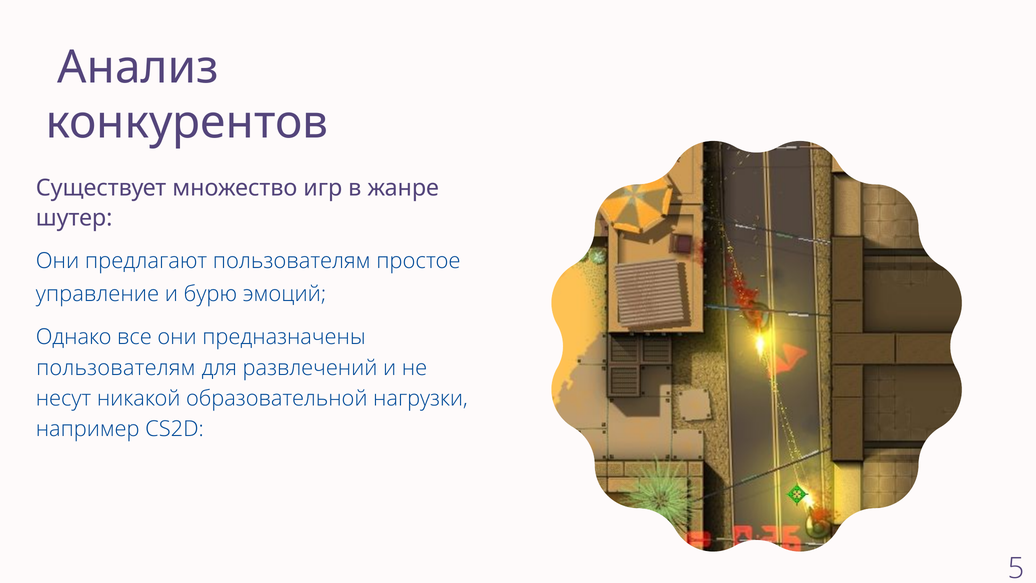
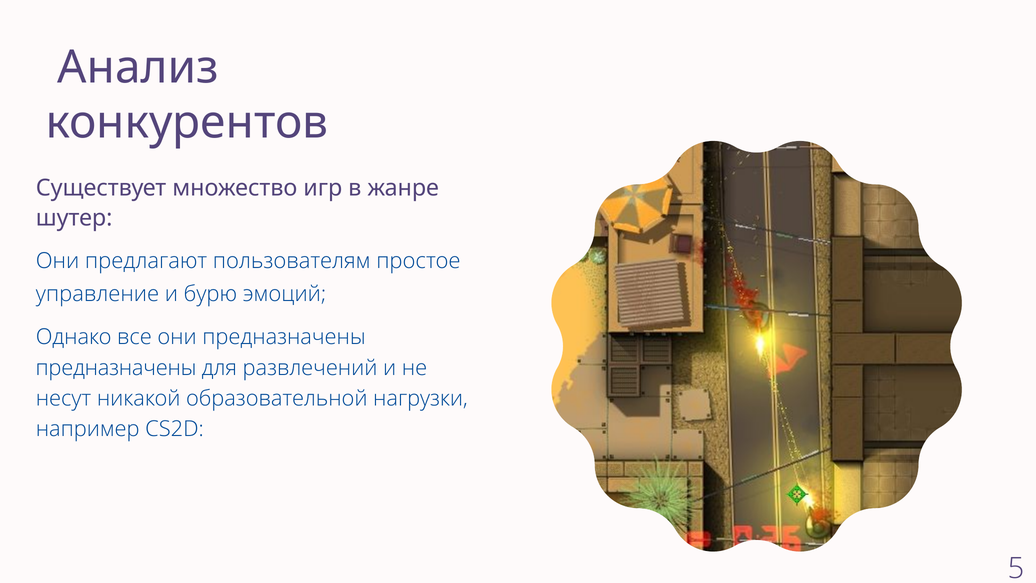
пользователям: пользователям -> предназначены (116, 368)
